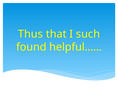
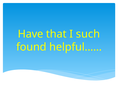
Thus: Thus -> Have (31, 34)
